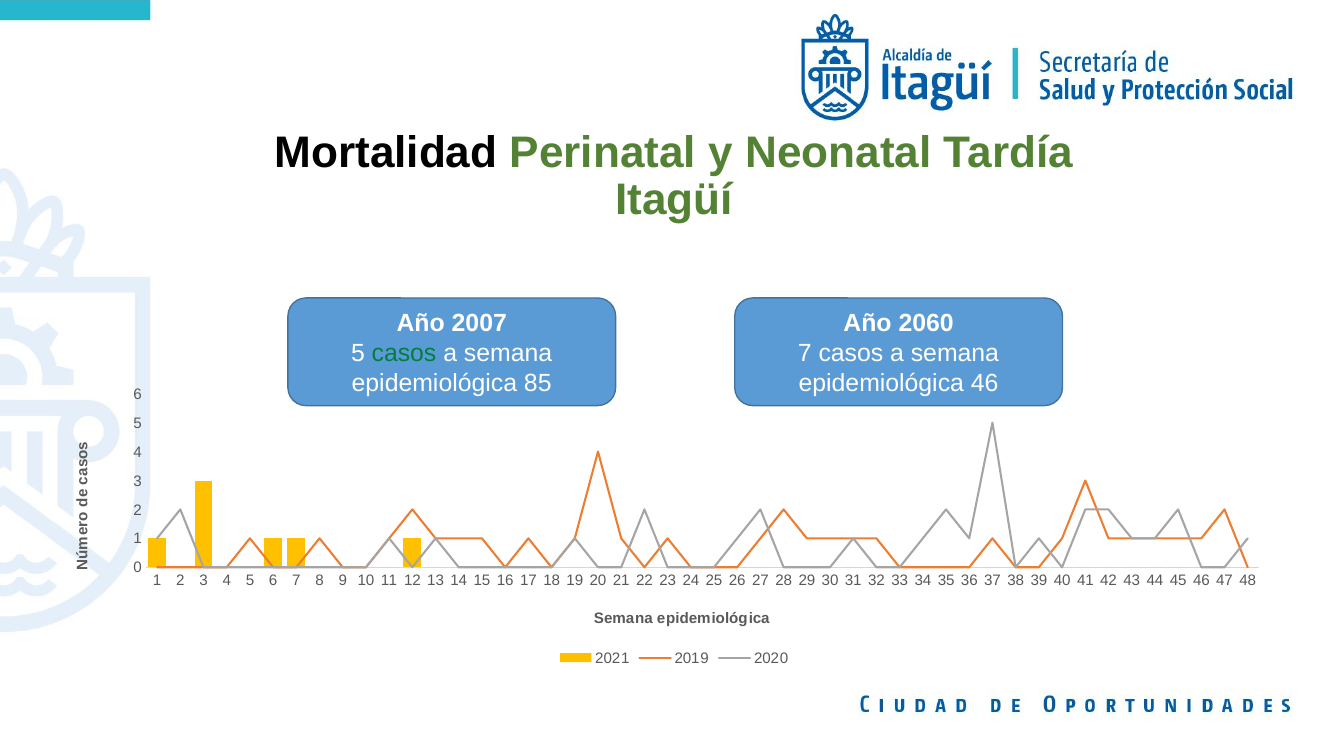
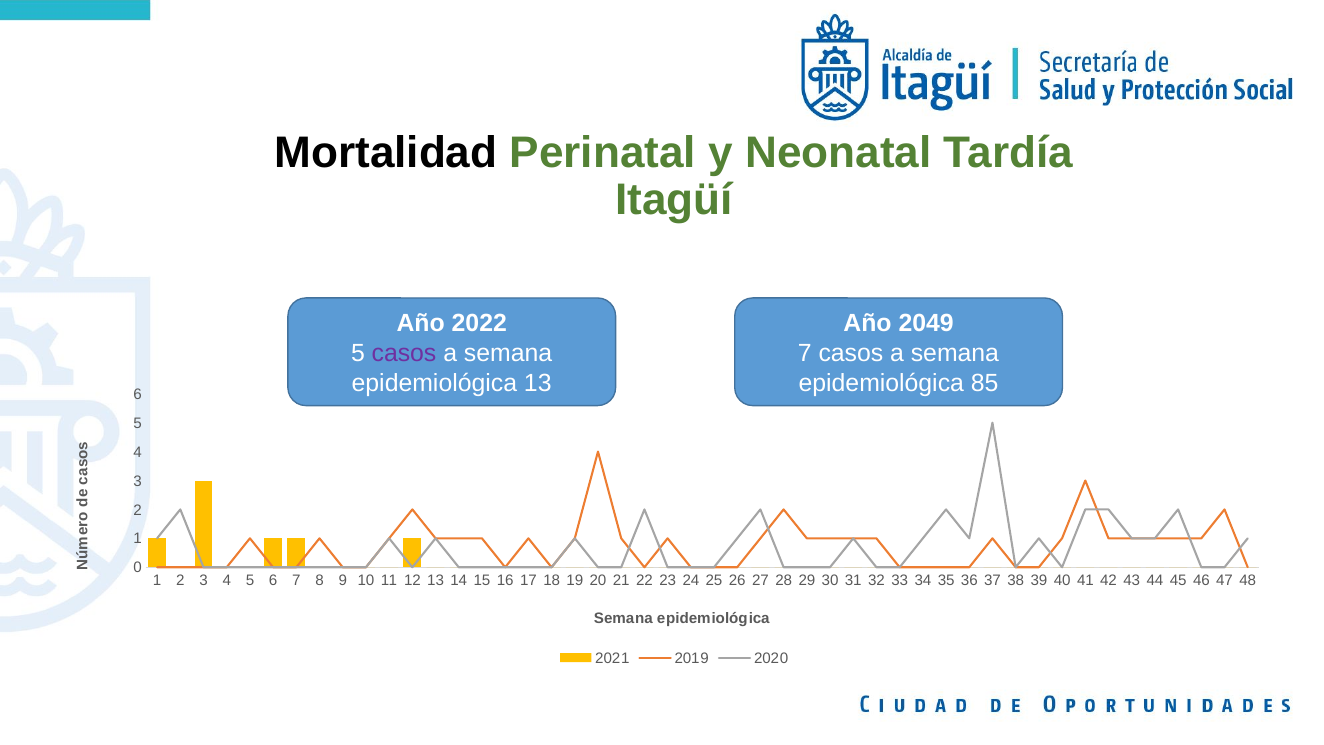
2007: 2007 -> 2022 (479, 324)
2060: 2060 -> 2049 (926, 324)
casos colour: green -> purple (404, 353)
epidemiológica 85: 85 -> 13 (538, 383)
epidemiológica 46: 46 -> 85 (985, 383)
